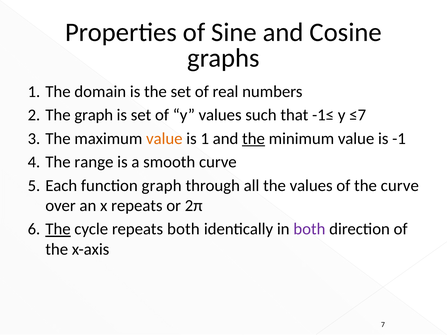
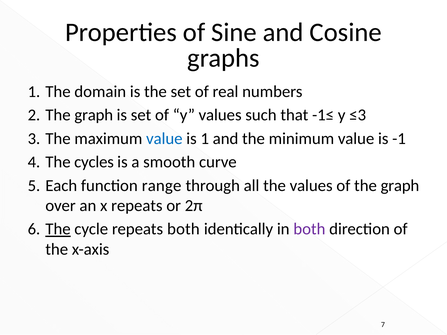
≤7: ≤7 -> ≤3 (358, 115)
value colour: orange -> blue (164, 139)
the underline: present -> none (254, 139)
range: range -> cycles (94, 162)
function graph: graph -> range (162, 186)
of the curve: curve -> graph (400, 186)
